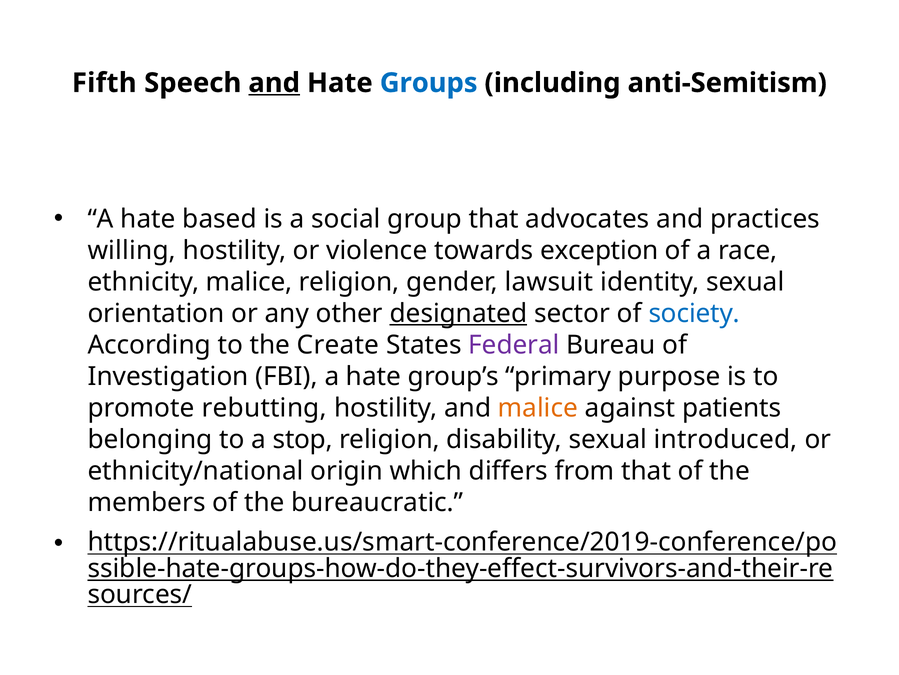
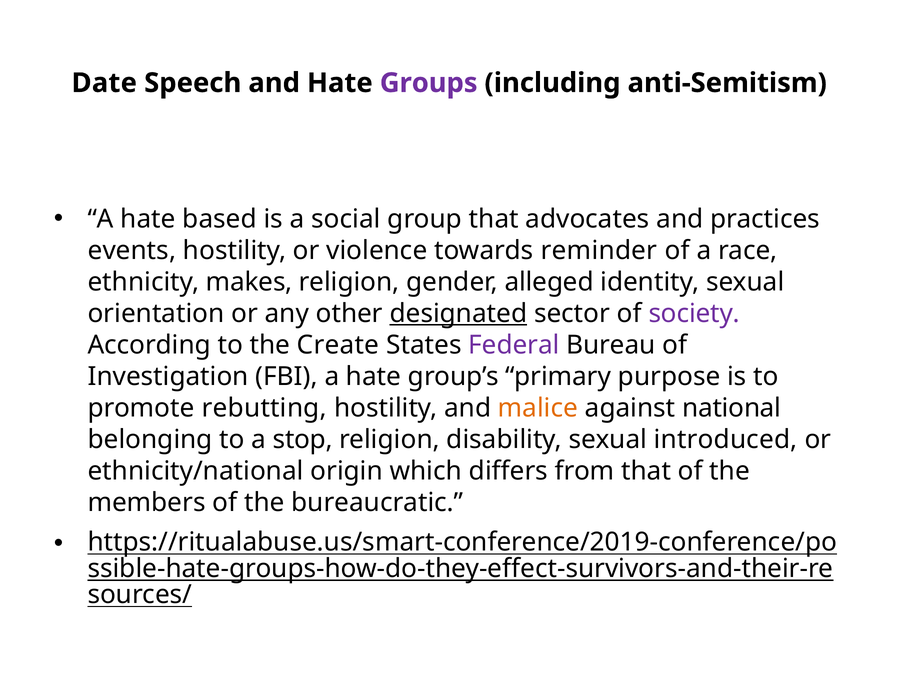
Fifth: Fifth -> Date (104, 83)
and underline: present -> none (274, 83)
Groups colour: blue -> purple (429, 83)
willing: willing -> events (132, 250)
exception: exception -> reminder (599, 250)
ethnicity malice: malice -> makes (249, 282)
lawsuit: lawsuit -> alleged (549, 282)
society colour: blue -> purple (694, 313)
patients: patients -> national (732, 408)
